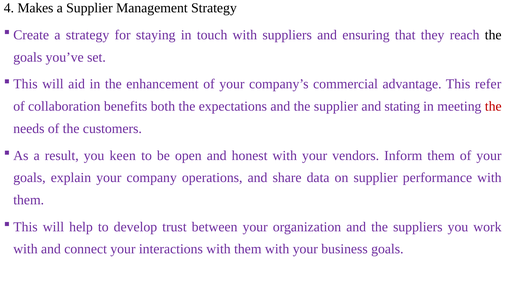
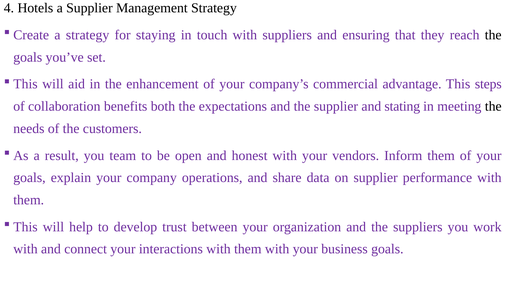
Makes: Makes -> Hotels (35, 8)
refer: refer -> steps (488, 84)
the colour: red -> black (493, 106)
keen: keen -> team (123, 155)
